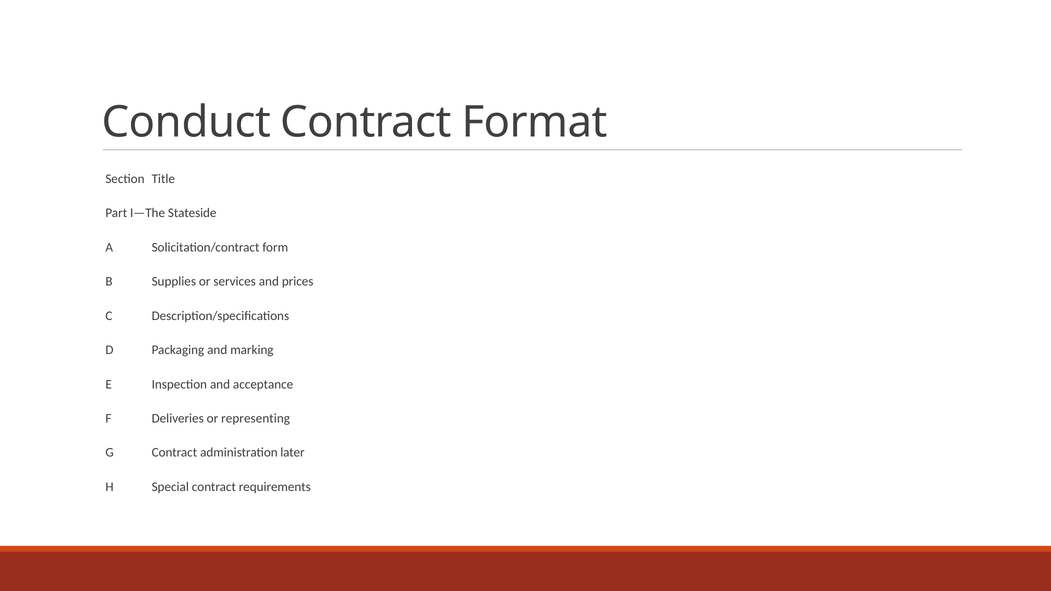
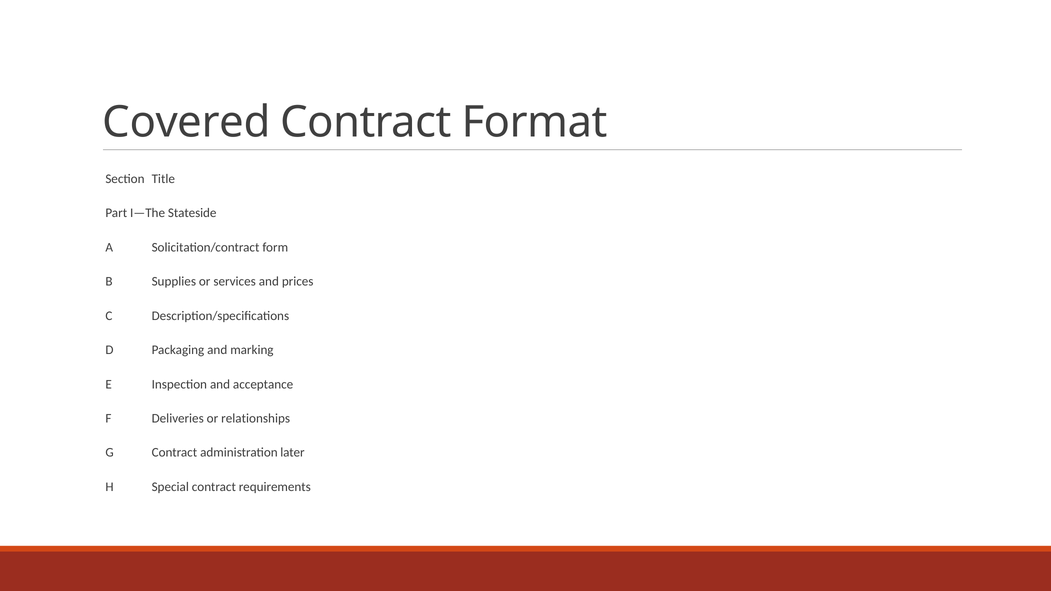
Conduct: Conduct -> Covered (186, 122)
representing: representing -> relationships (256, 419)
